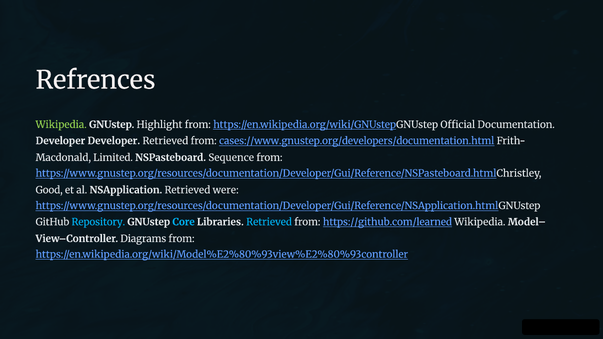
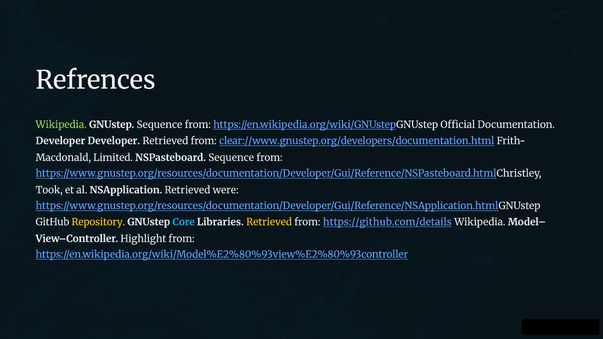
GNUstep Highlight: Highlight -> Sequence (159, 125)
cases://www.gnustep.org/developers/documentation.html: cases://www.gnustep.org/developers/documentation.html -> clear://www.gnustep.org/developers/documentation.html (357, 141)
Good: Good -> Took (49, 190)
Repository colour: light blue -> yellow (98, 222)
Retrieved colour: light blue -> yellow (269, 222)
https://github.com/learned: https://github.com/learned -> https://github.com/details (387, 222)
Diagrams: Diagrams -> Highlight (143, 239)
